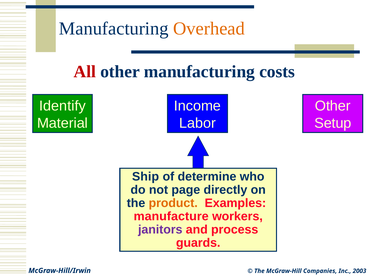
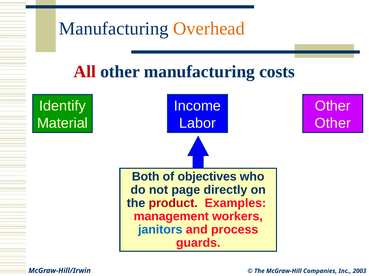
Setup: Setup -> Other (333, 123)
Ship: Ship -> Both (146, 177)
determine: determine -> objectives (207, 177)
product colour: orange -> red (173, 204)
manufacture: manufacture -> management (171, 217)
janitors colour: purple -> blue (160, 230)
